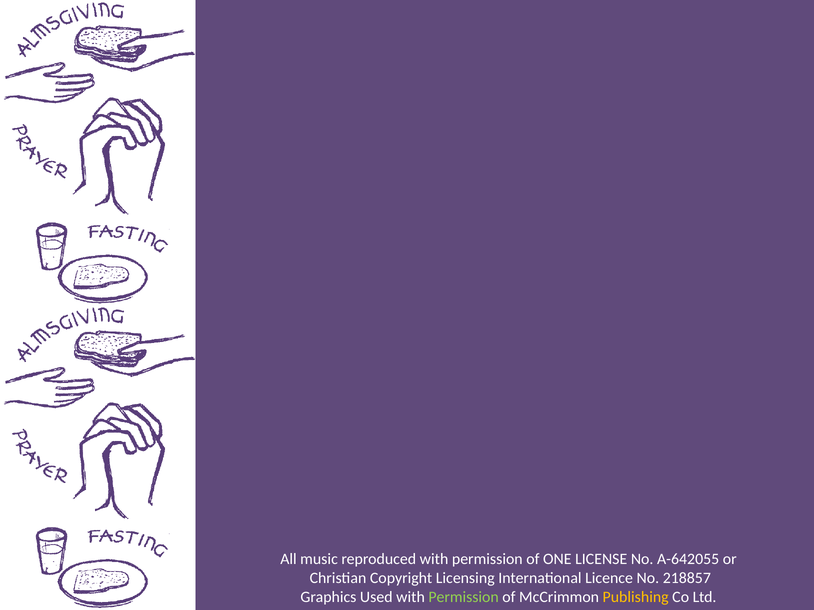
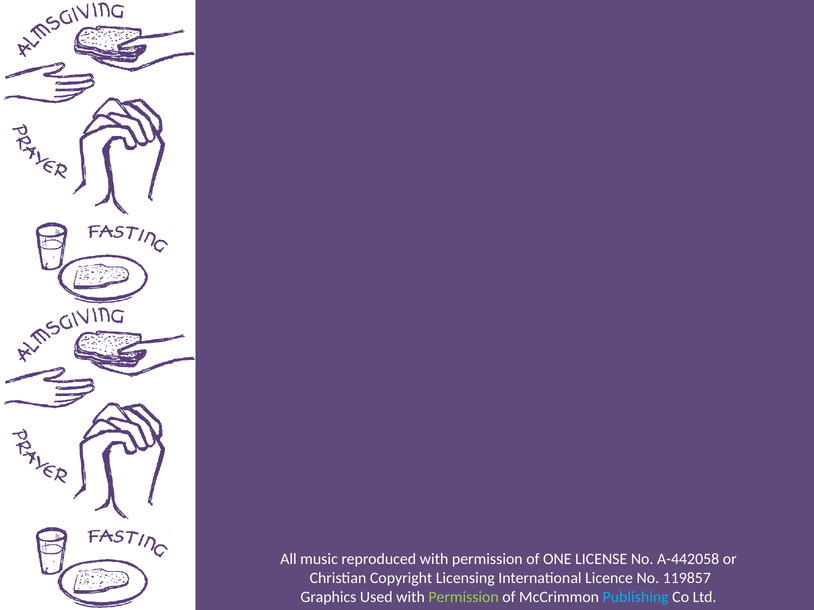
A-642055: A-642055 -> A-442058 (688, 559)
218857: 218857 -> 119857 (687, 578)
Publishing colour: yellow -> light blue (636, 597)
